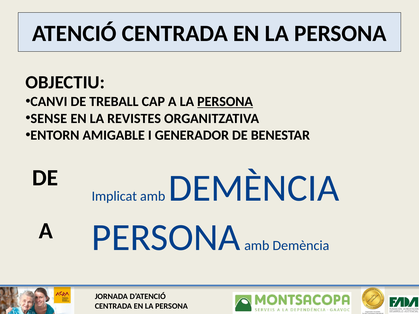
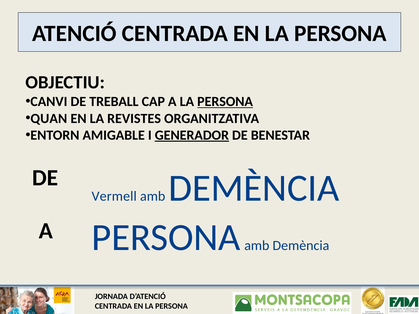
SENSE: SENSE -> QUAN (49, 119)
GENERADOR underline: none -> present (192, 135)
Implicat: Implicat -> Vermell (114, 196)
